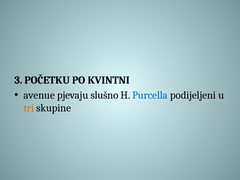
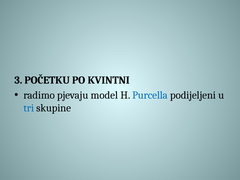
avenue: avenue -> radimo (39, 95)
slušno: slušno -> model (104, 95)
tri colour: orange -> blue (29, 108)
